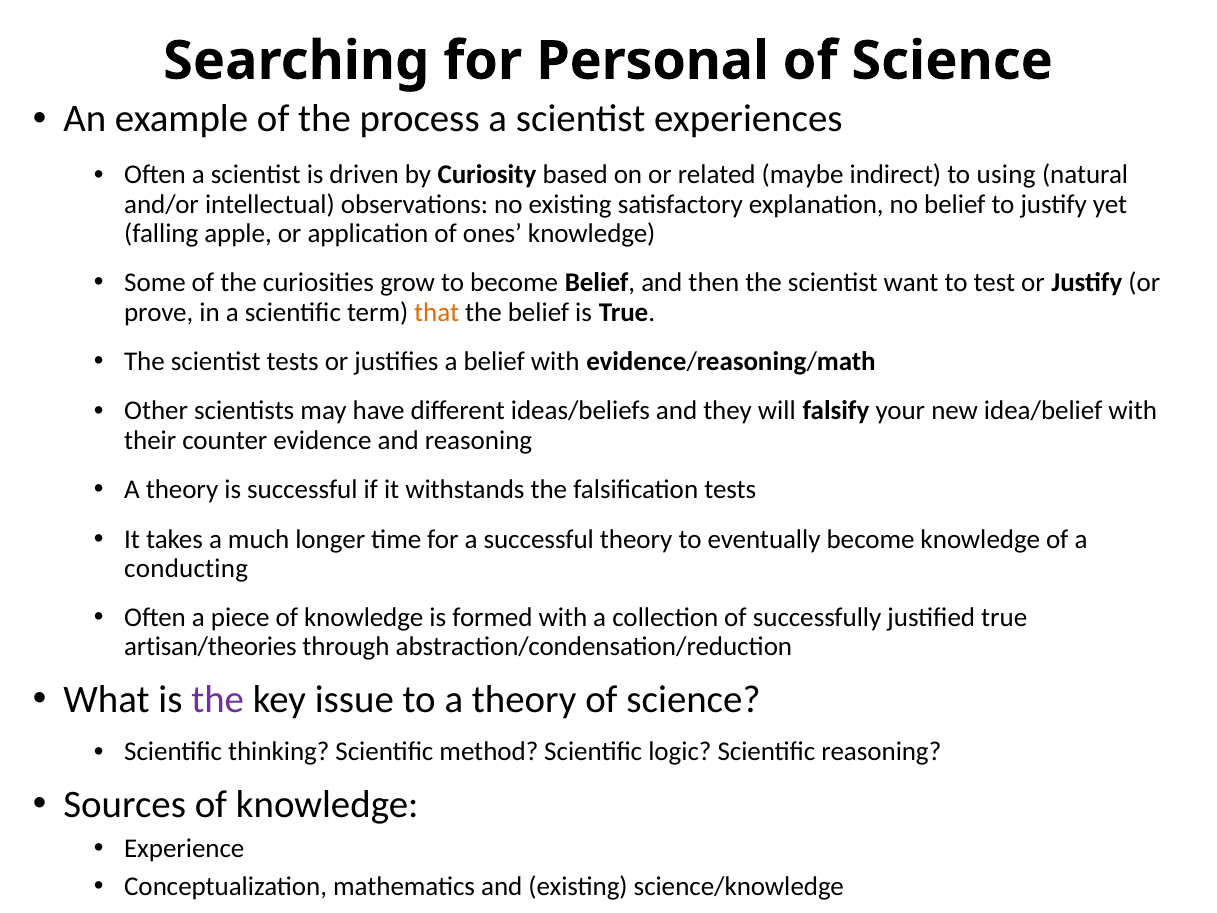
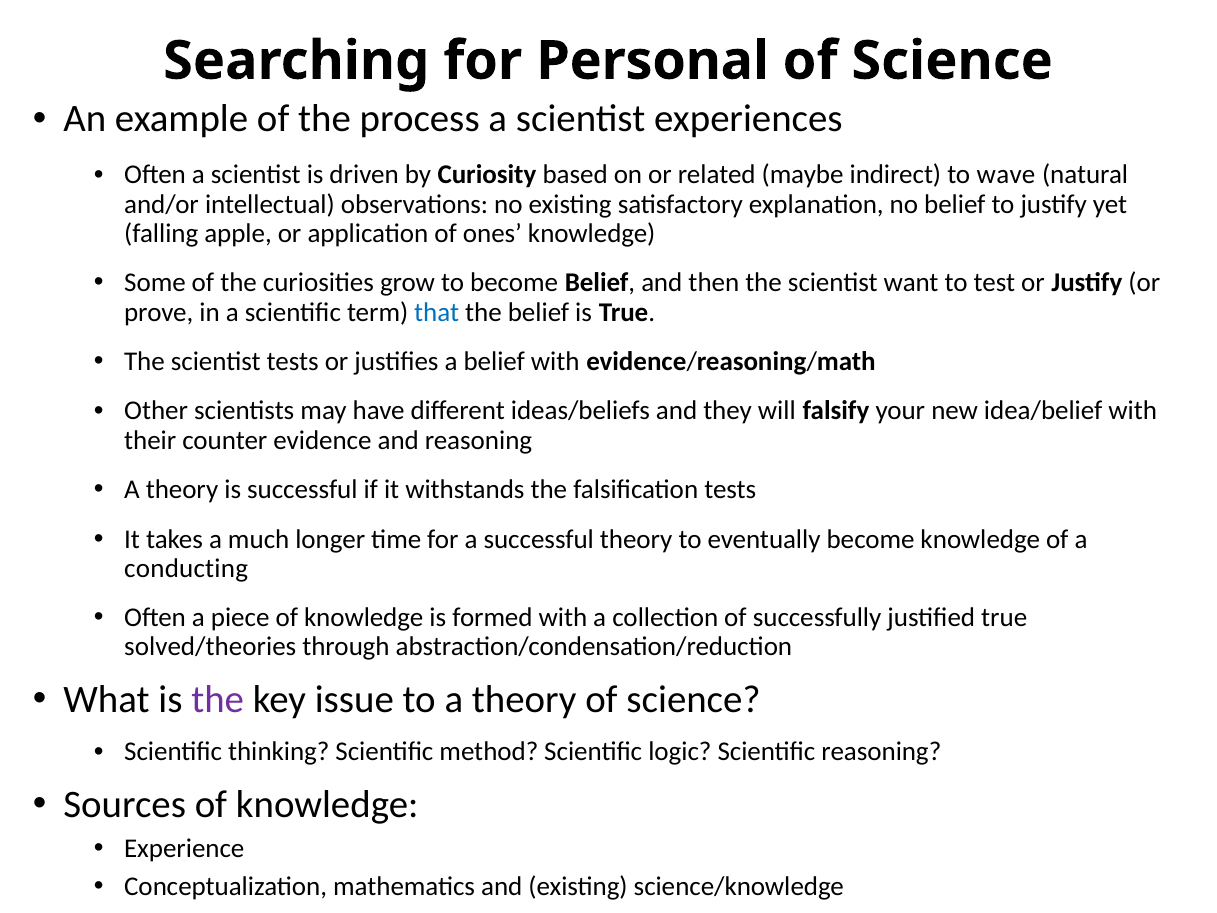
using: using -> wave (1006, 175)
that colour: orange -> blue (437, 312)
artisan/theories: artisan/theories -> solved/theories (210, 647)
